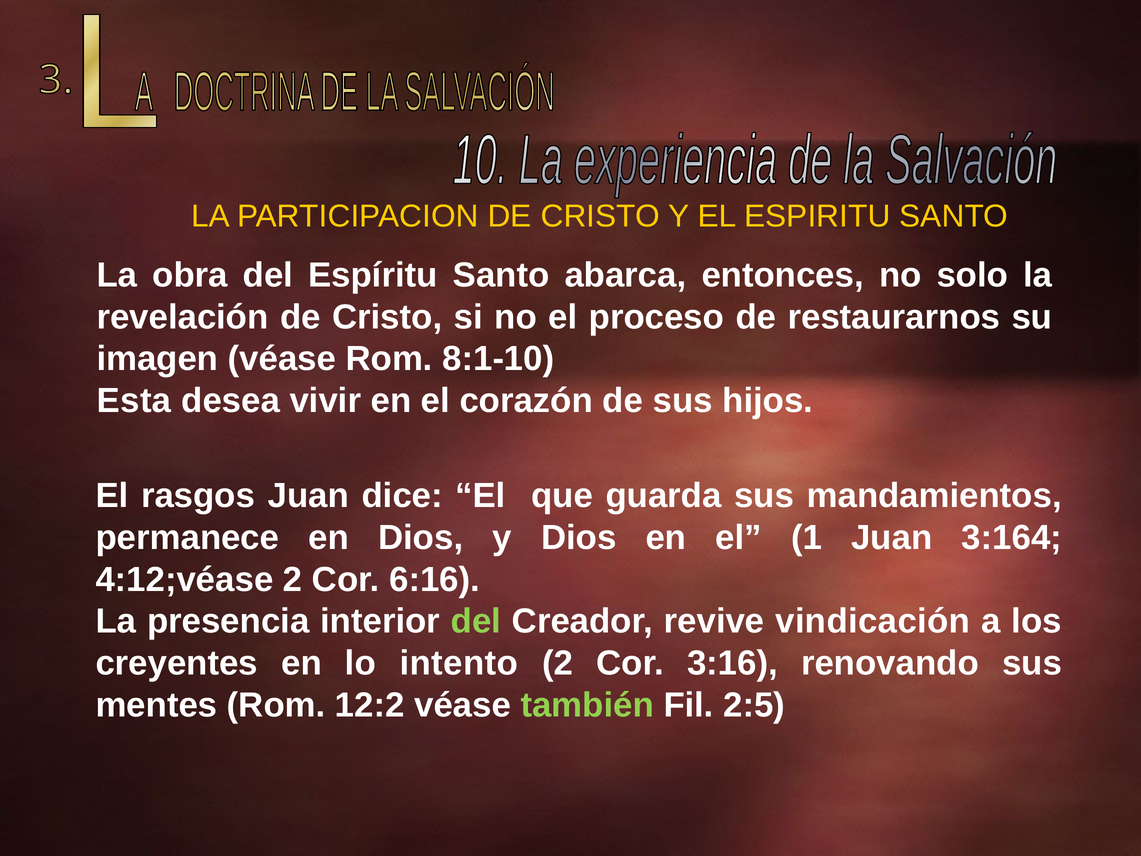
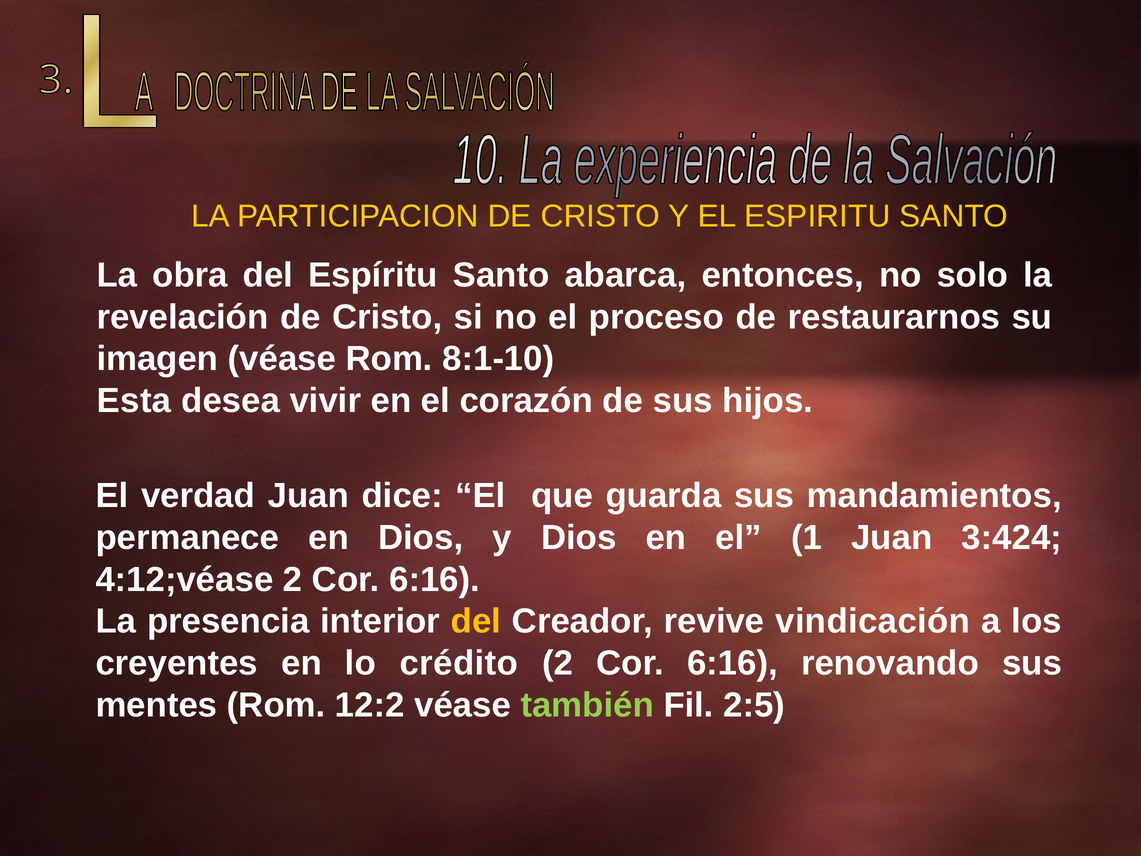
rasgos: rasgos -> verdad (198, 496)
3:164: 3:164 -> 3:424 (1012, 538)
del colour: light green -> yellow (476, 621)
intento: intento -> crédito (459, 663)
3:16: 3:16 -> 6:16 (733, 663)
